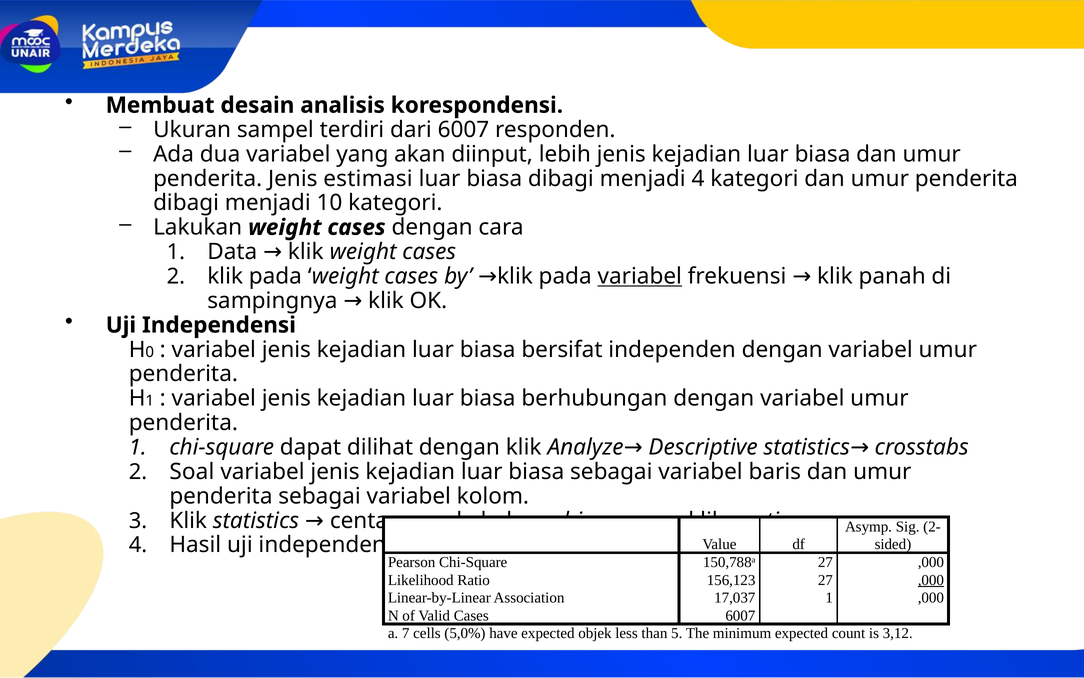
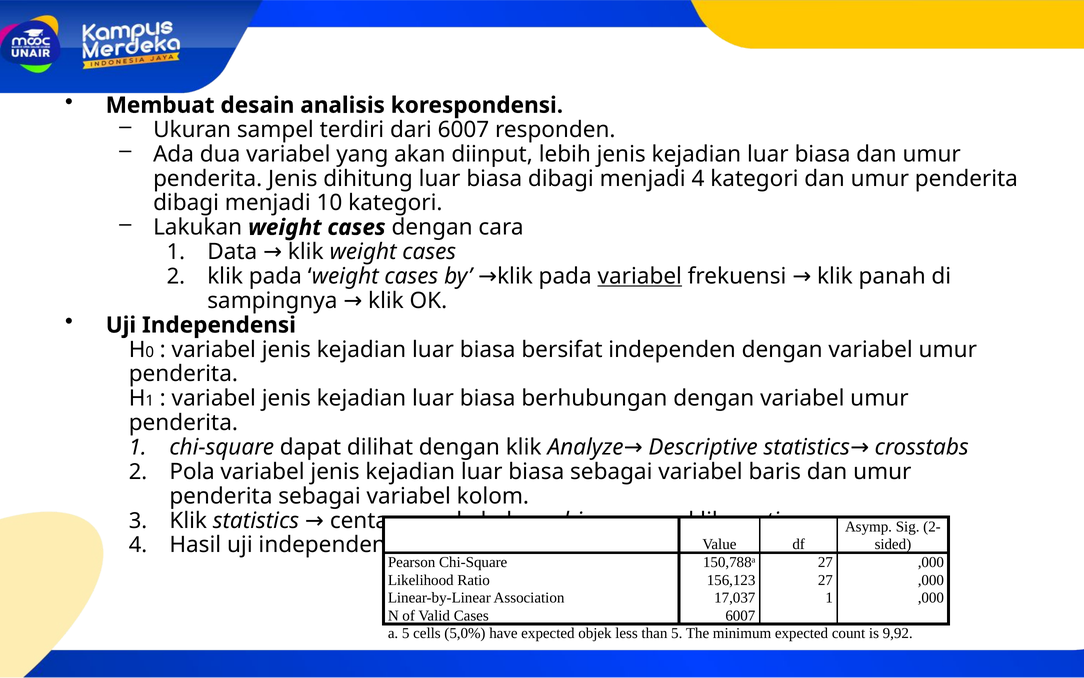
estimasi: estimasi -> dihitung (368, 178)
Soal: Soal -> Pola (192, 471)
,000 underline: present -> none (931, 580)
a 7: 7 -> 5 (406, 633)
3,12: 3,12 -> 9,92 (898, 633)
